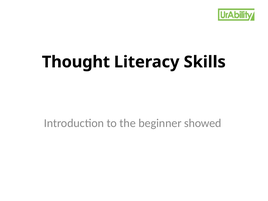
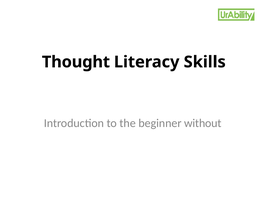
showed: showed -> without (203, 123)
